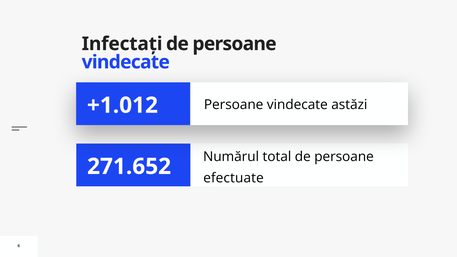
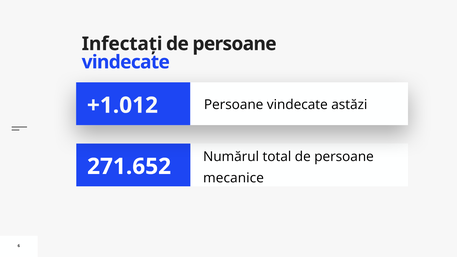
efectuate: efectuate -> mecanice (234, 178)
